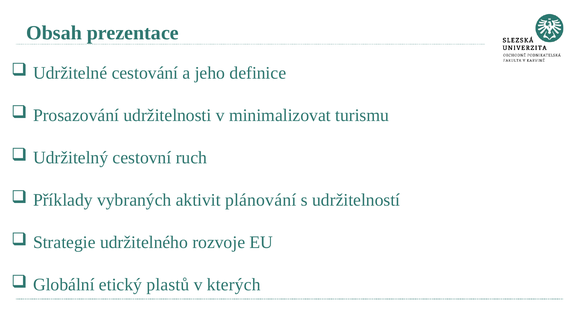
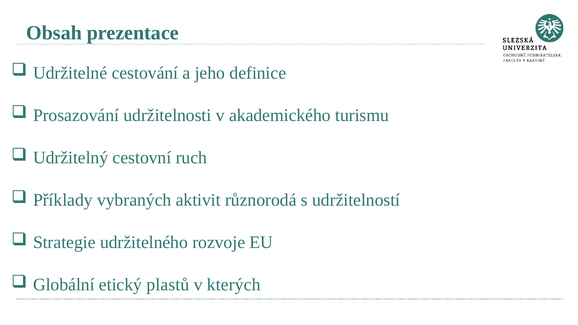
minimalizovat: minimalizovat -> akademického (280, 115)
plánování: plánování -> různorodá (261, 200)
